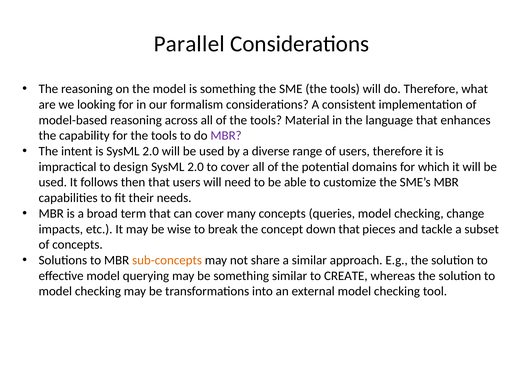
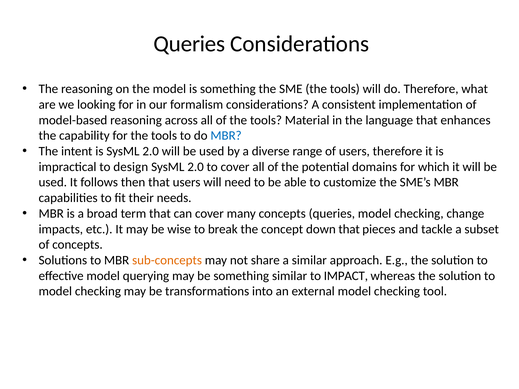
Parallel: Parallel -> Queries (189, 44)
MBR colour: purple -> blue (226, 136)
CREATE: CREATE -> IMPACT (346, 276)
